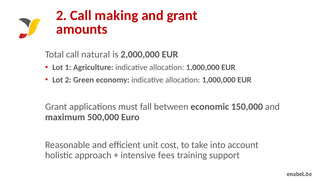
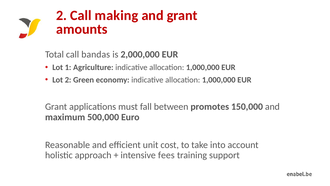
natural: natural -> bandas (96, 54)
economic: economic -> promotes (210, 107)
